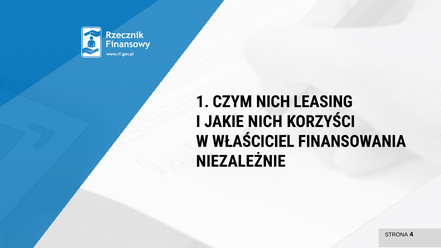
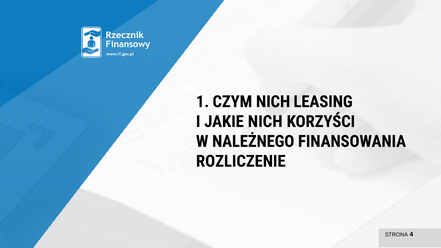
WŁAŚCICIEL: WŁAŚCICIEL -> NALEŻNEGO (253, 141)
NIEZALEŻNIE: NIEZALEŻNIE -> ROZLICZENIE (241, 161)
